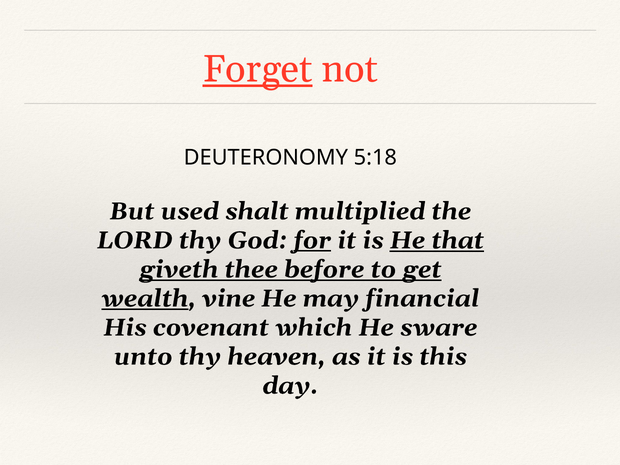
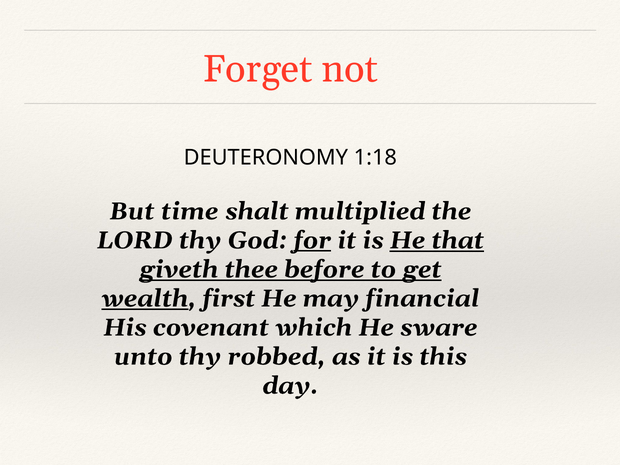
Forget underline: present -> none (258, 69)
5:18: 5:18 -> 1:18 (375, 157)
used: used -> time (190, 211)
vine: vine -> first (229, 298)
heaven: heaven -> robbed (277, 357)
